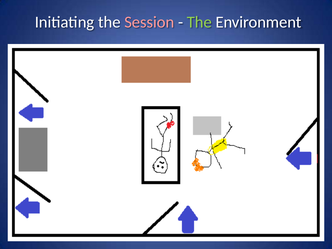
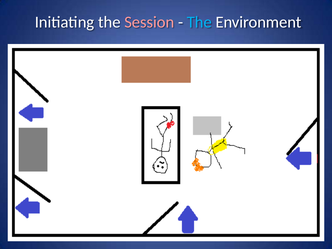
The colour: light green -> light blue (199, 22)
